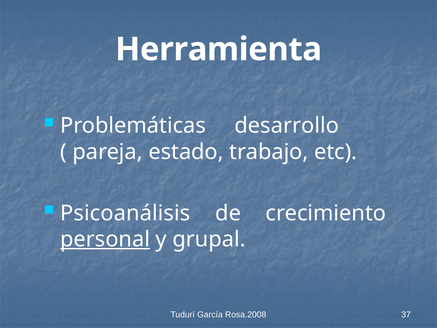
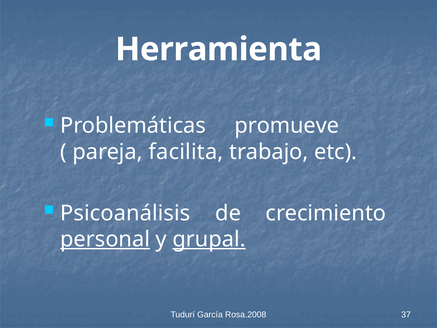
desarrollo: desarrollo -> promueve (287, 126)
estado: estado -> facilita (186, 152)
grupal underline: none -> present (209, 239)
